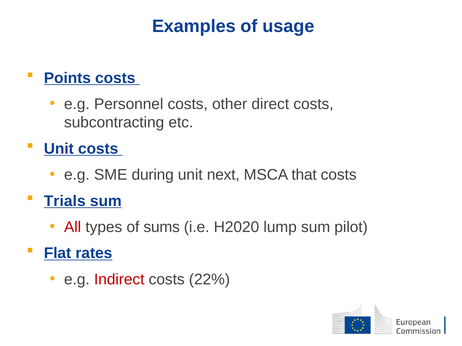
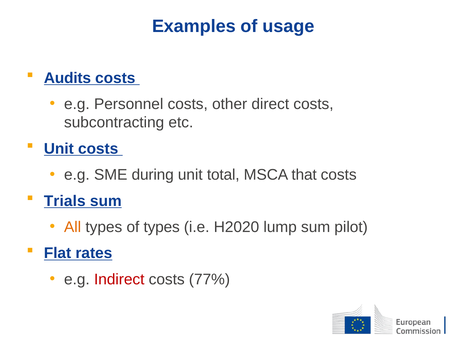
Points: Points -> Audits (67, 78)
next: next -> total (223, 175)
All colour: red -> orange (73, 227)
of sums: sums -> types (162, 227)
22%: 22% -> 77% (209, 280)
